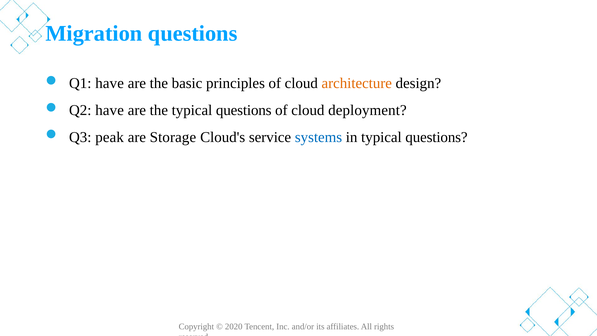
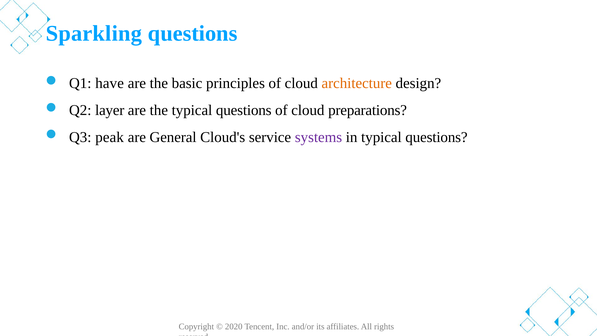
Migration: Migration -> Sparkling (94, 33)
Q2 have: have -> layer (110, 110)
deployment: deployment -> preparations (368, 110)
Storage: Storage -> General (173, 137)
systems colour: blue -> purple (318, 137)
